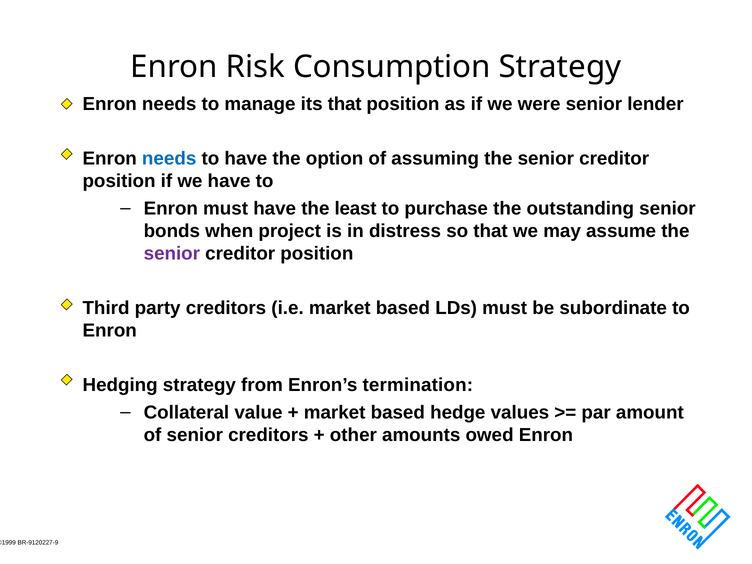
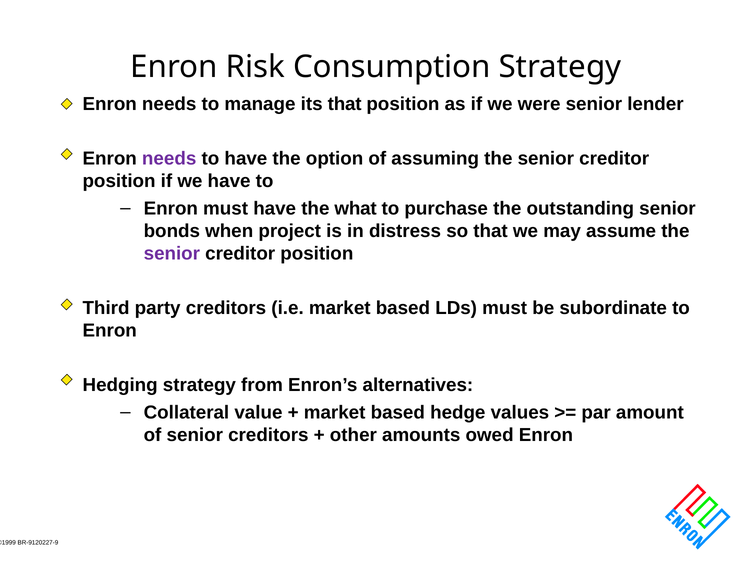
needs colour: blue -> purple (169, 159)
least: least -> what (356, 209)
termination: termination -> alternatives (418, 385)
